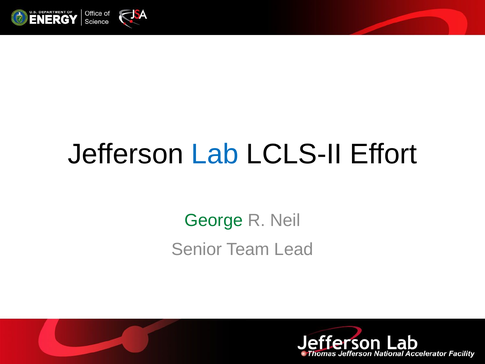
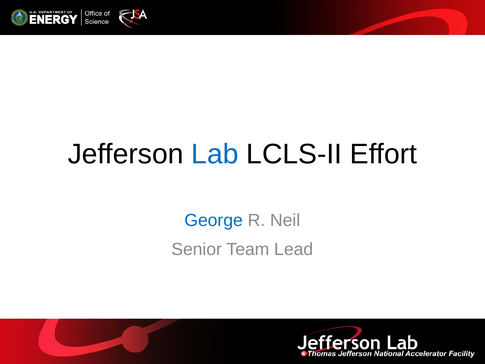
George colour: green -> blue (214, 220)
